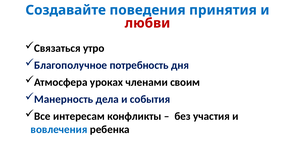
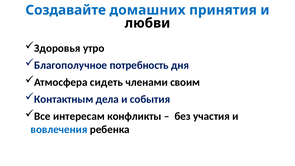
поведения: поведения -> домашних (147, 10)
любви colour: red -> black (147, 23)
Связаться: Связаться -> Здоровья (57, 48)
уроках: уроках -> сидеть (106, 82)
Манерность: Манерность -> Контактным (64, 99)
